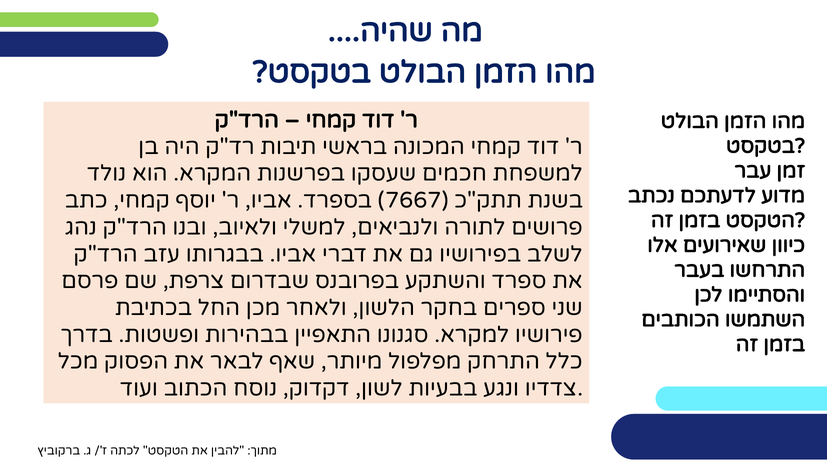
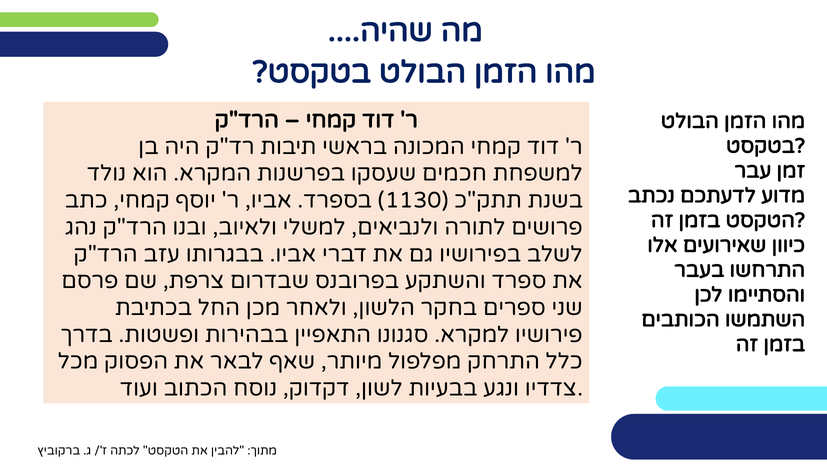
7667: 7667 -> 1130 (413, 201)
